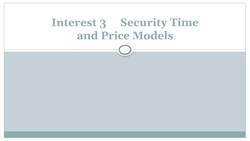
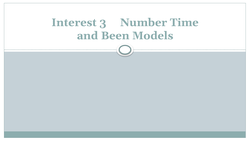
Security: Security -> Number (144, 22)
Price: Price -> Been (115, 36)
